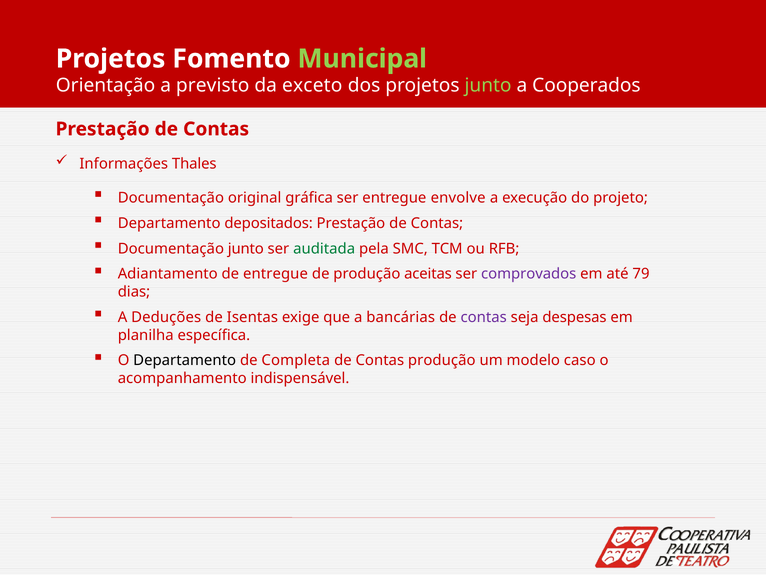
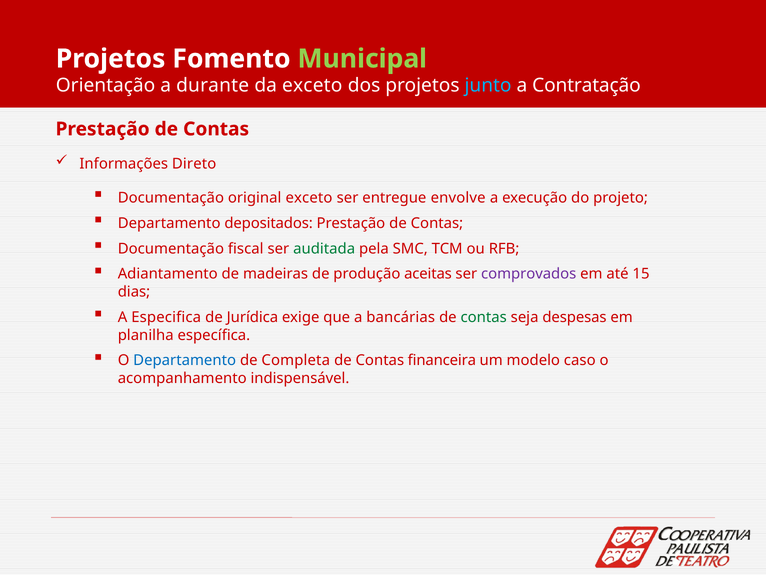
previsto: previsto -> durante (213, 86)
junto colour: light green -> light blue (488, 86)
Cooperados: Cooperados -> Contratação (586, 86)
Thales: Thales -> Direto (194, 164)
original gráfica: gráfica -> exceto (309, 198)
Documentação junto: junto -> fiscal (246, 248)
de entregue: entregue -> madeiras (276, 274)
79: 79 -> 15 (641, 274)
Deduções: Deduções -> Especifica (166, 317)
Isentas: Isentas -> Jurídica (252, 317)
contas colour: purple -> green (484, 317)
Departamento colour: black -> blue (185, 360)
Contas produção: produção -> financeira (442, 360)
